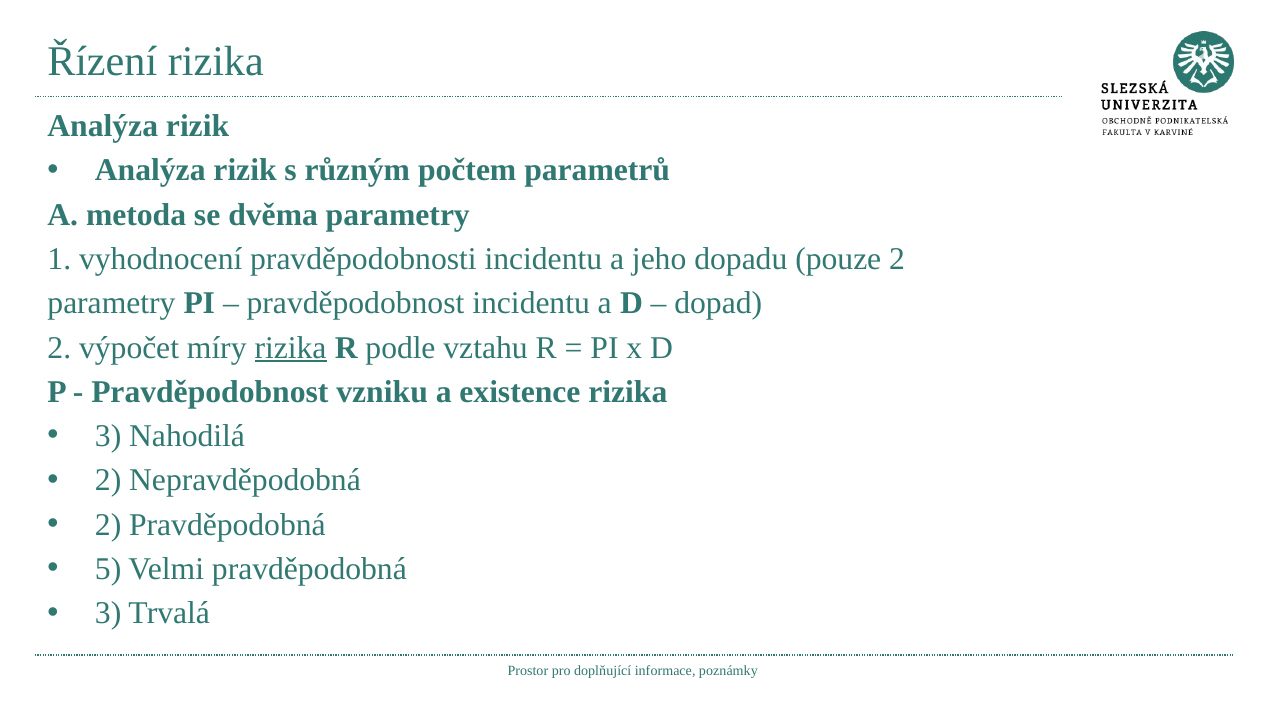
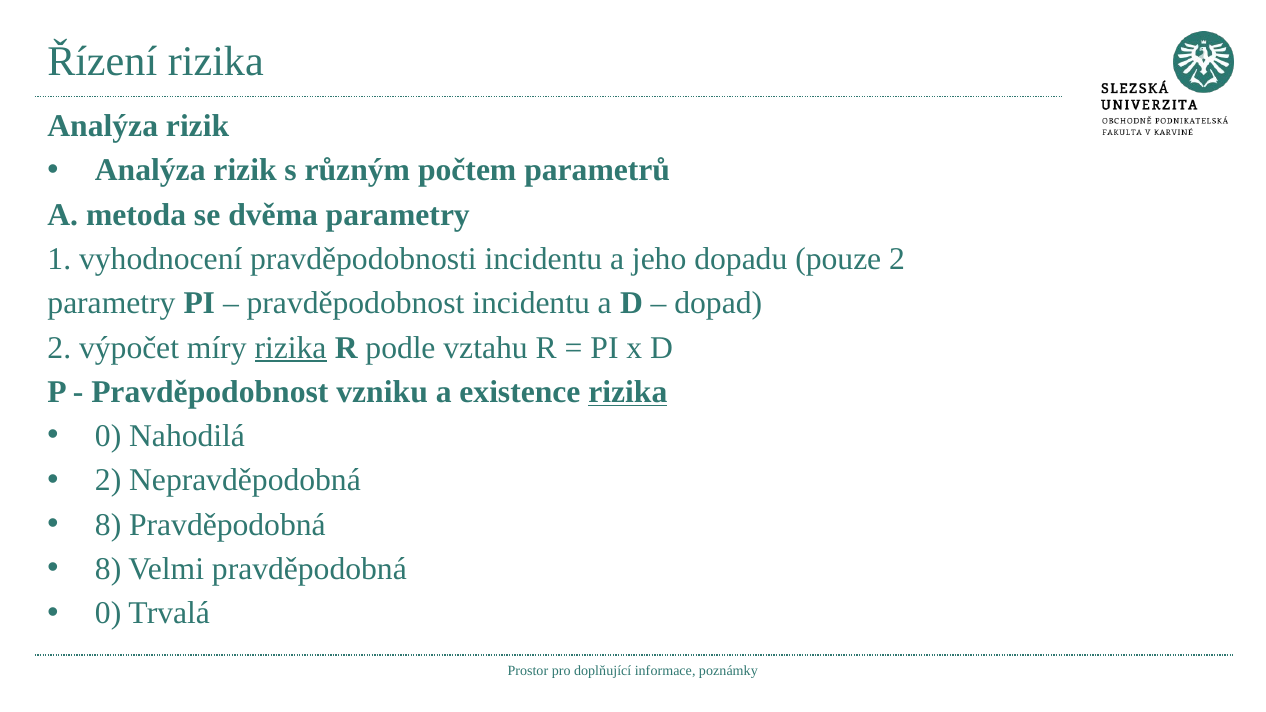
rizika underline: none -> present (628, 392)
3: 3 -> 0 (108, 436)
2: 2 -> 8 (108, 525)
5: 5 -> 8 (108, 569)
3: 3 -> 0 (108, 614)
